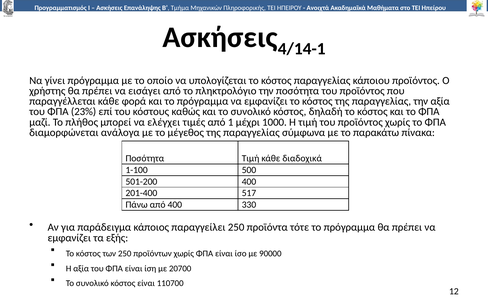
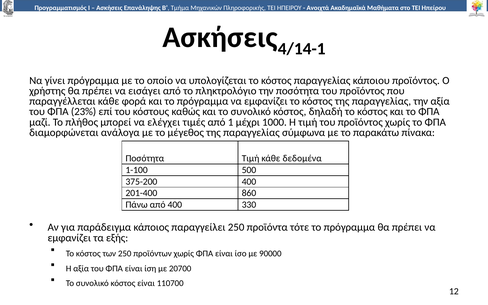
διαδοχικά: διαδοχικά -> δεδομένα (302, 158)
501-200: 501-200 -> 375-200 (141, 182)
517: 517 -> 860 (249, 193)
